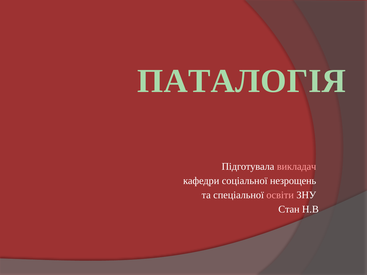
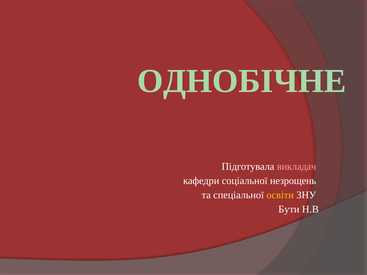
ПАТАЛОГІЯ: ПАТАЛОГІЯ -> ОДНОБІЧНЕ (242, 81)
освіти colour: pink -> yellow (280, 195)
Стан: Стан -> Бути (289, 209)
